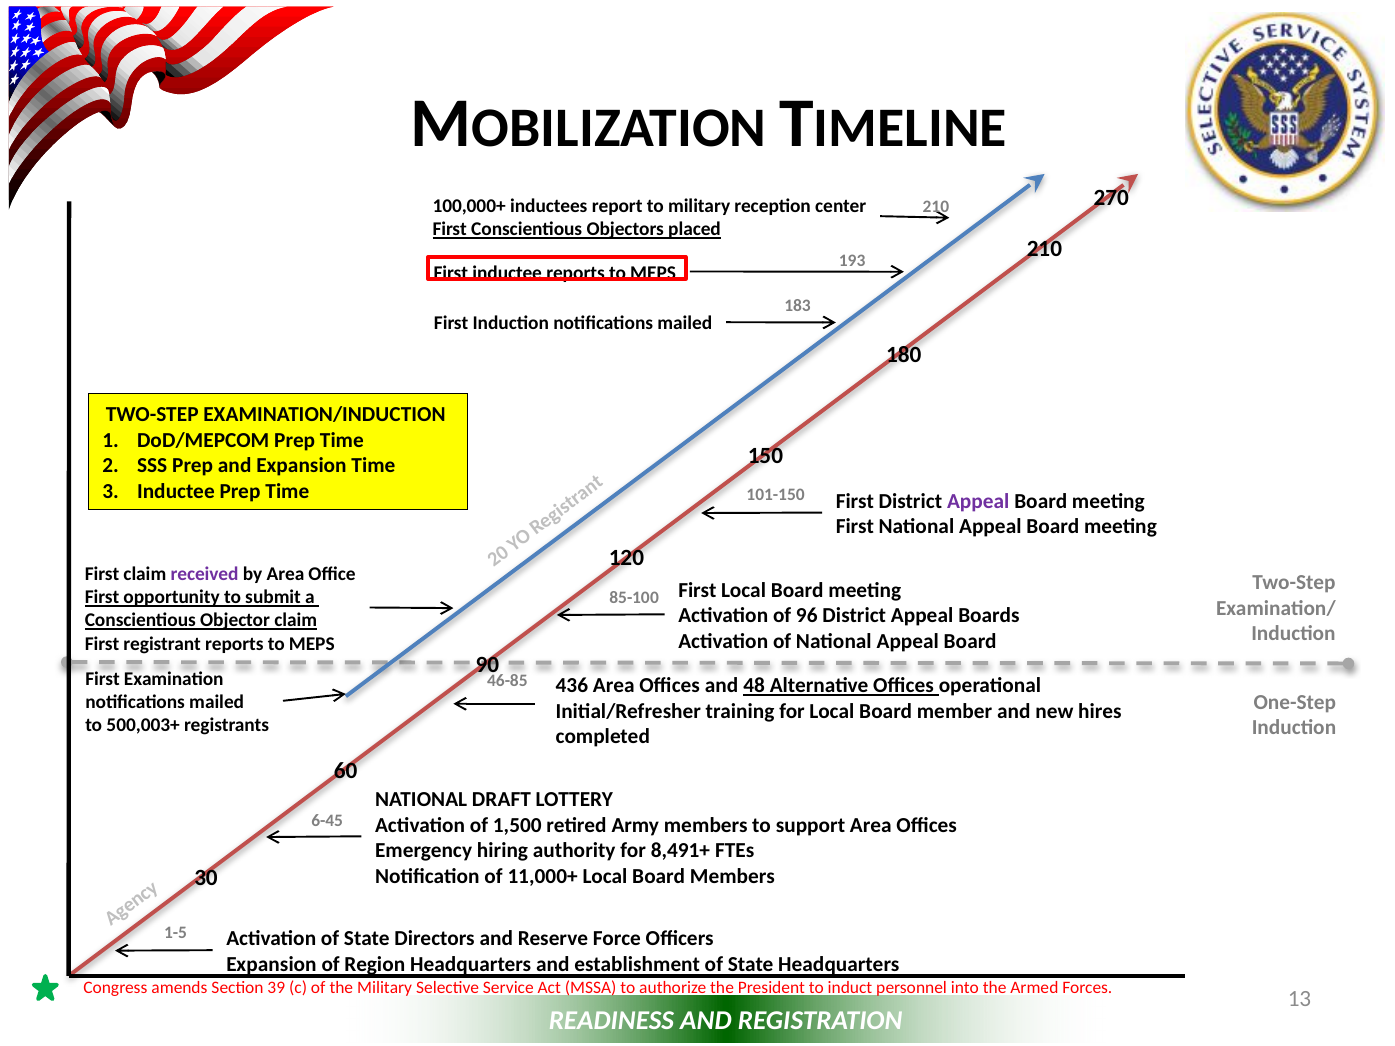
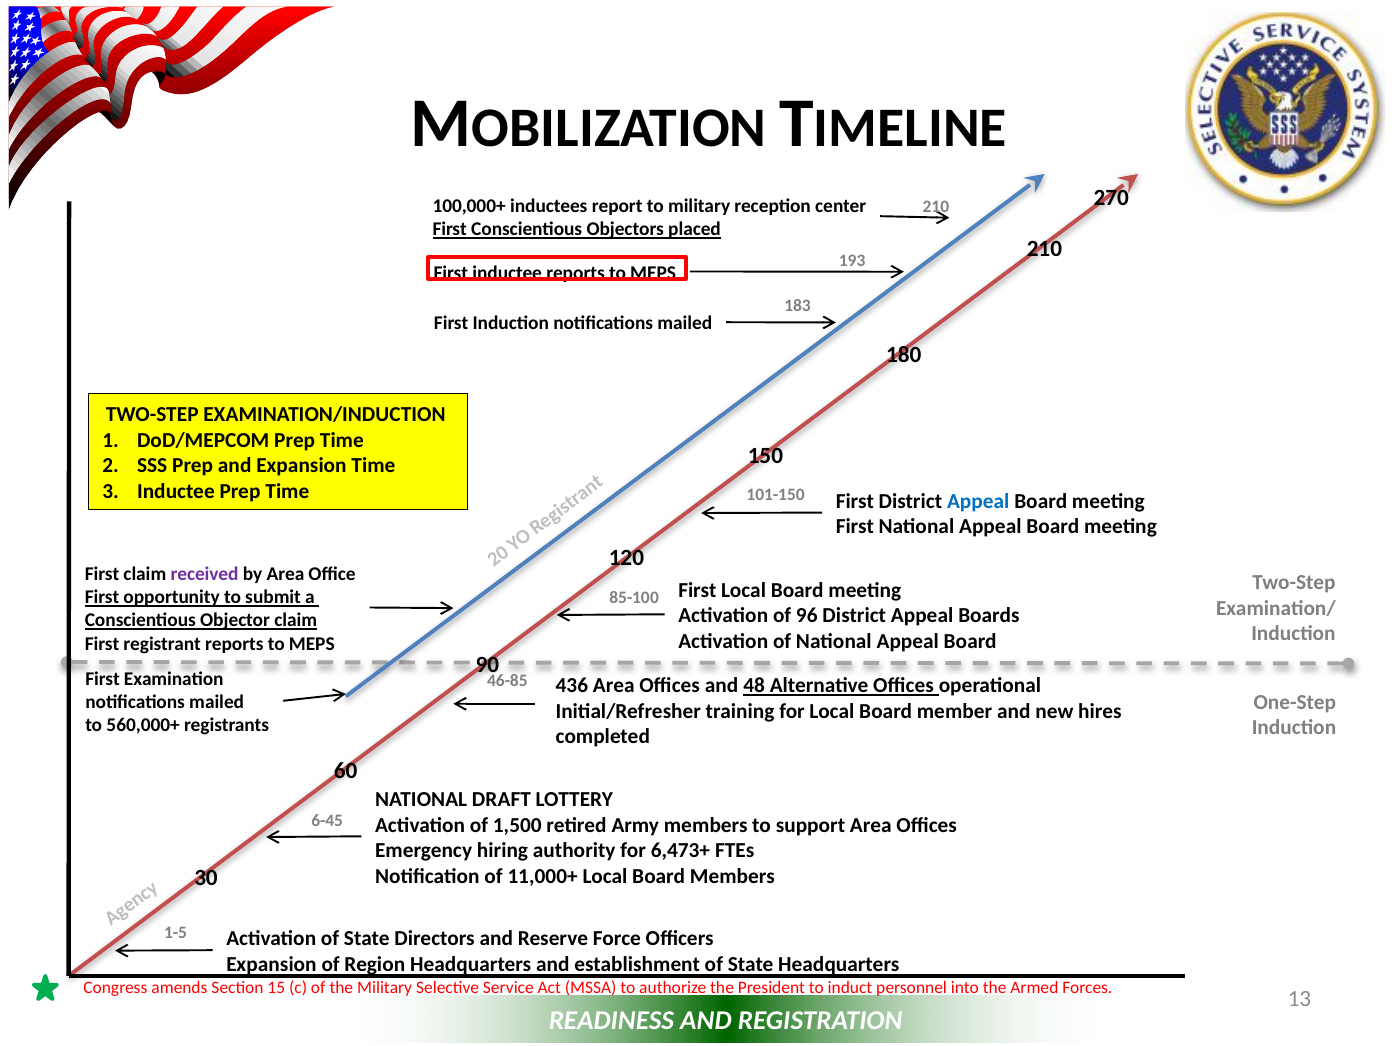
Appeal colour: purple -> blue (978, 501)
500,003+: 500,003+ -> 560,000+ (143, 726)
8,491+: 8,491+ -> 6,473+ (680, 851)
39: 39 -> 15 (276, 988)
